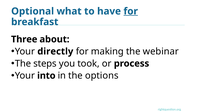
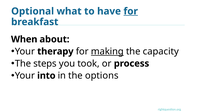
Three: Three -> When (24, 39)
directly: directly -> therapy (55, 51)
making underline: none -> present (107, 51)
webinar: webinar -> capacity (161, 51)
